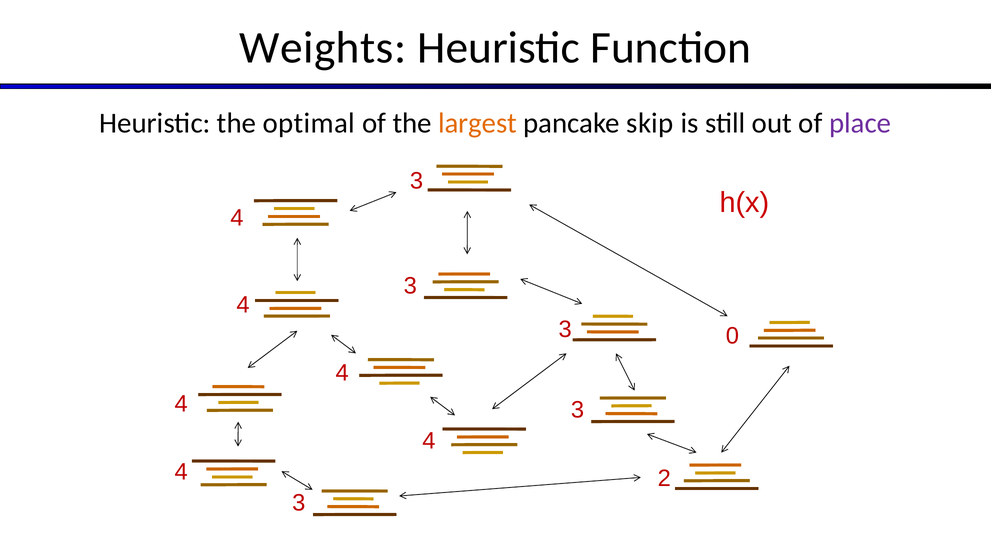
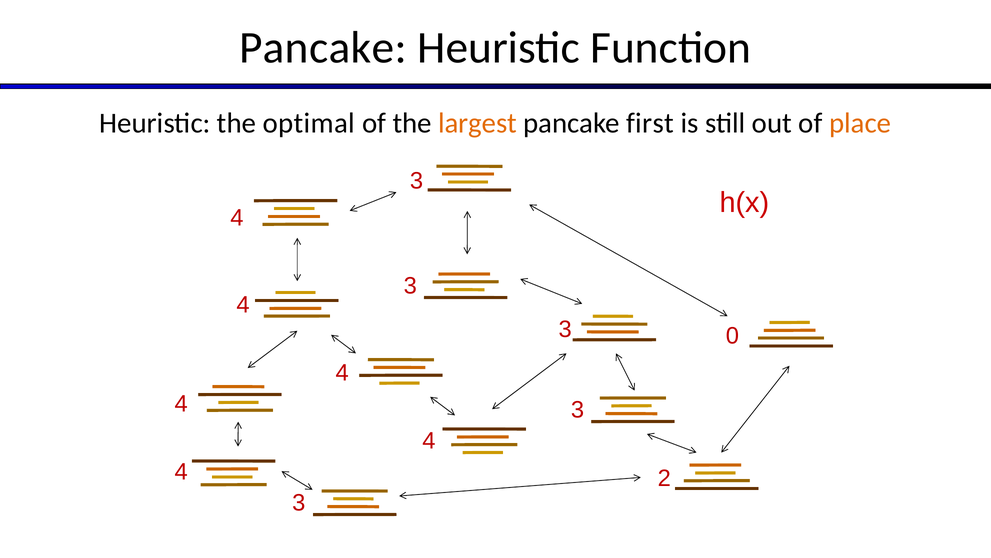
Weights: Weights -> Pancake (323, 48)
skip: skip -> first (650, 123)
place colour: purple -> orange (860, 123)
